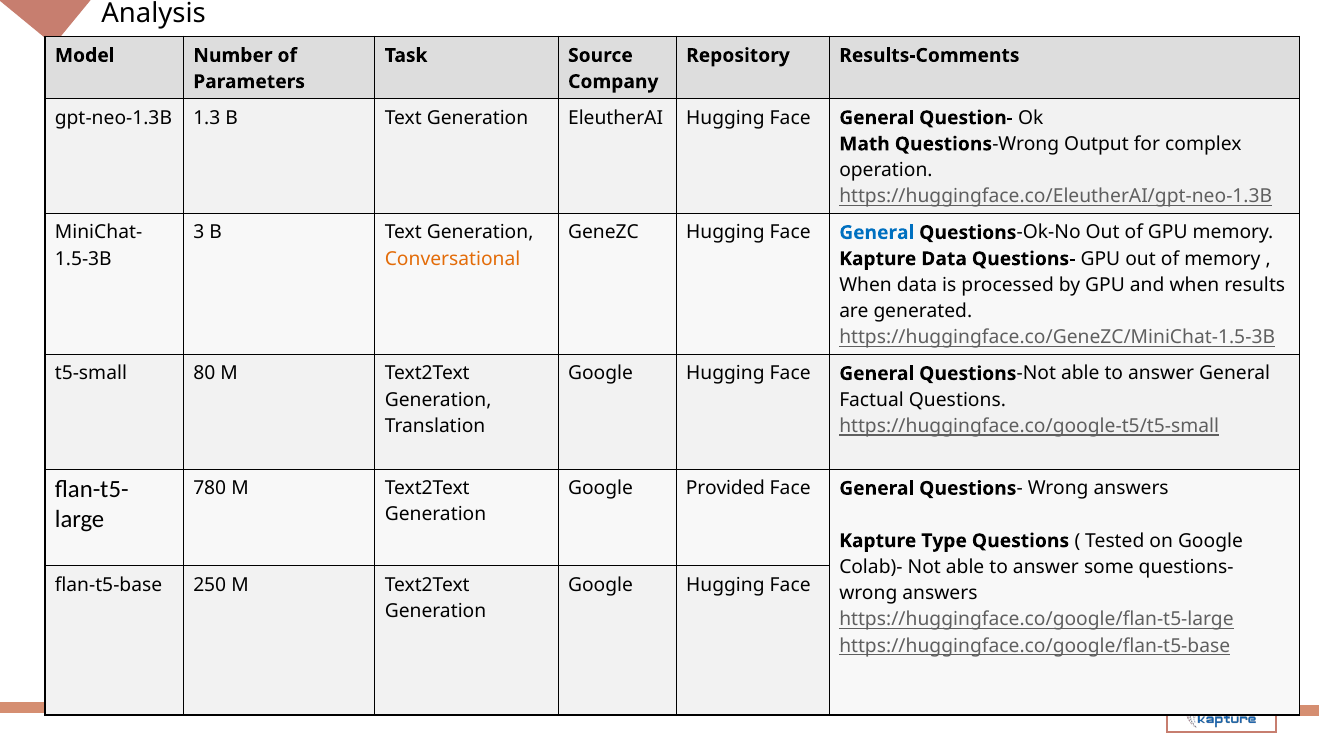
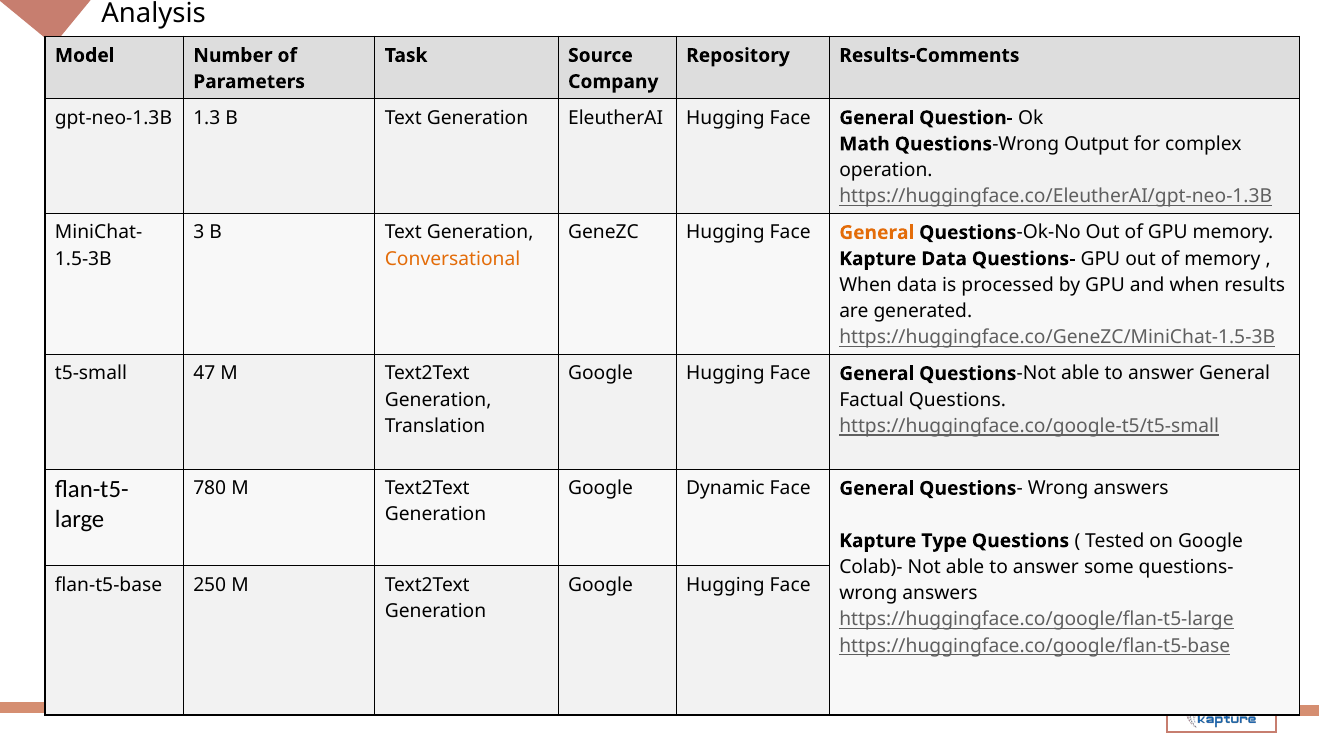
General colour: blue -> orange (877, 233)
80: 80 -> 47 (204, 374)
Provided: Provided -> Dynamic (725, 488)
